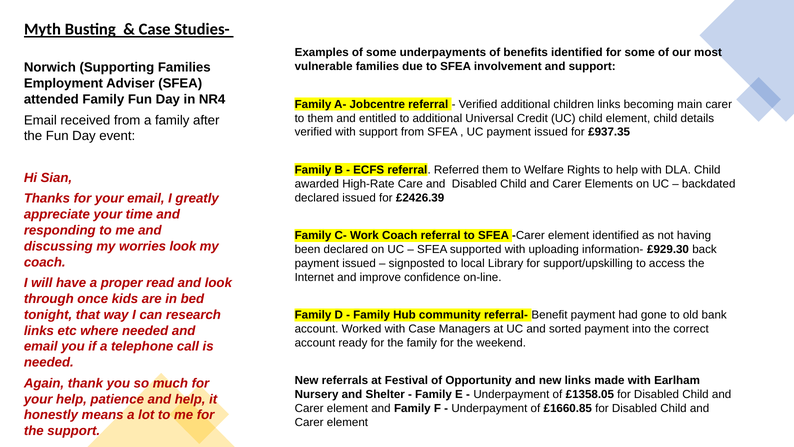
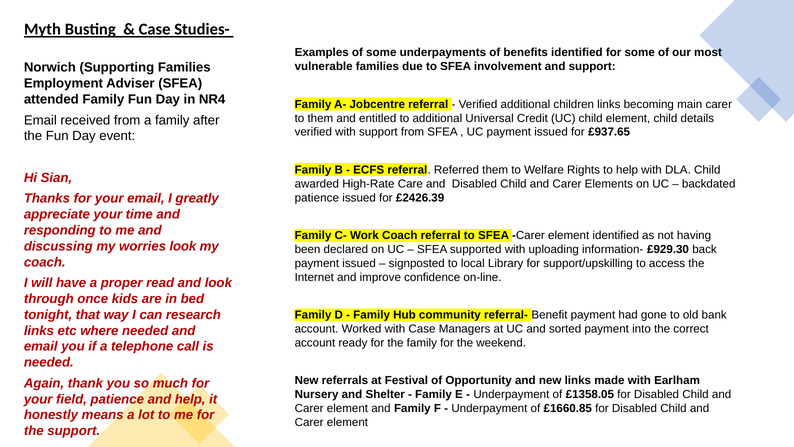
£937.35: £937.35 -> £937.65 (609, 132)
declared: declared -> patience (317, 198)
your help: help -> field (71, 399)
